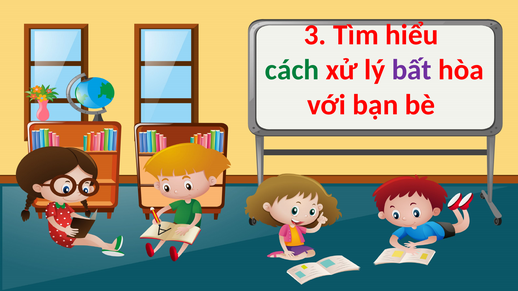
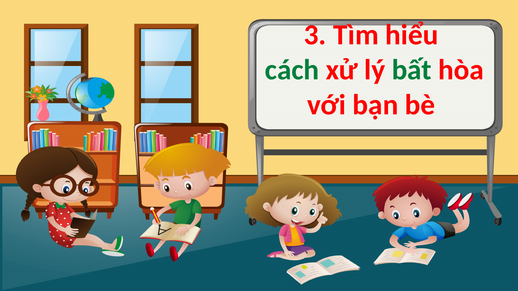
bất colour: purple -> green (412, 70)
